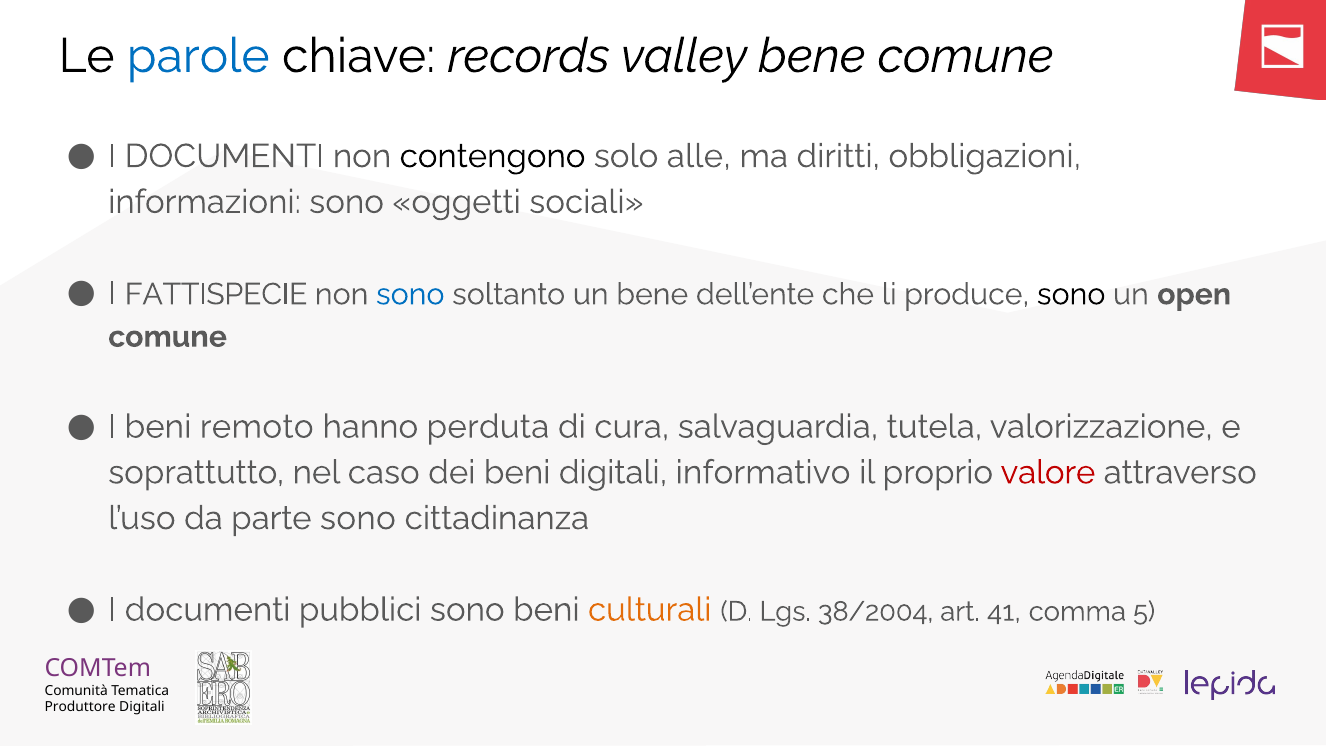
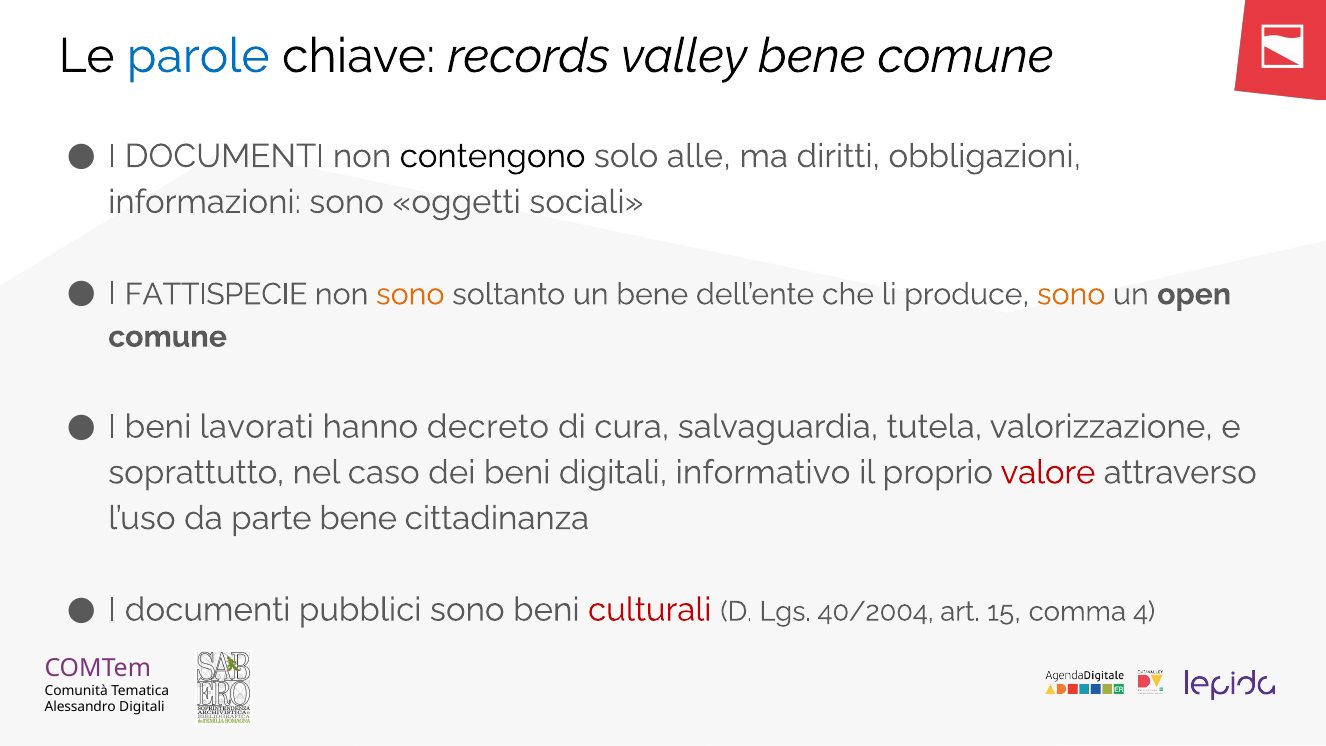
sono colour: blue -> orange (410, 294)
sono colour: black -> orange (1071, 294)
remoto: remoto -> lavorati (257, 427)
perduta: perduta -> decreto (488, 427)
parte sono: sono -> bene (358, 518)
culturali colour: orange -> red (650, 610)
38/2004: 38/2004 -> 40/2004 (876, 611)
41: 41 -> 15 (1004, 611)
5: 5 -> 4 (1144, 611)
Produttore: Produttore -> Alessandro (80, 707)
